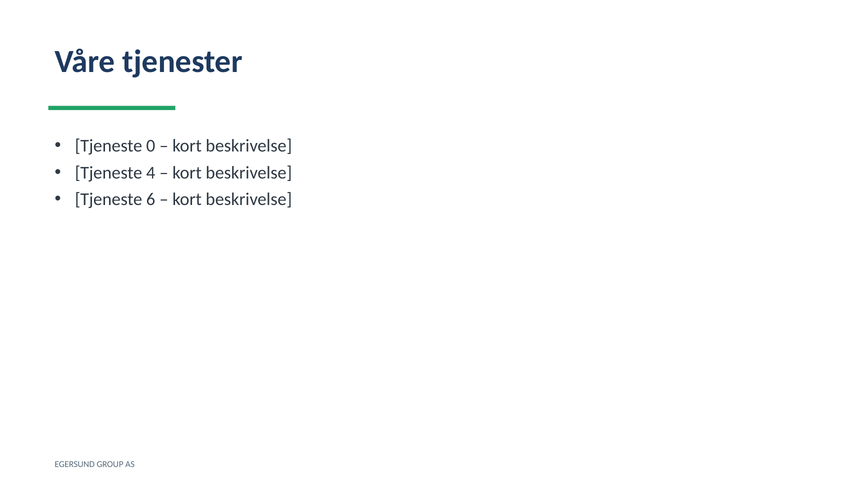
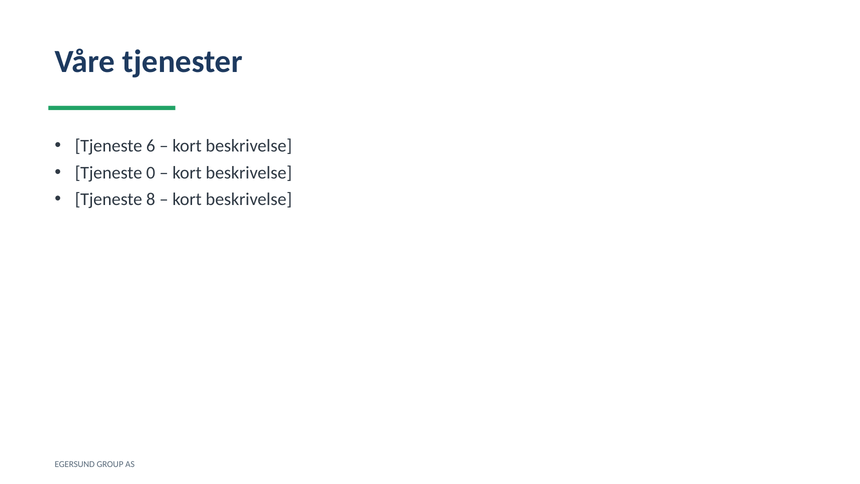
0: 0 -> 6 (151, 146)
4: 4 -> 0 (151, 173)
6: 6 -> 8 (151, 199)
